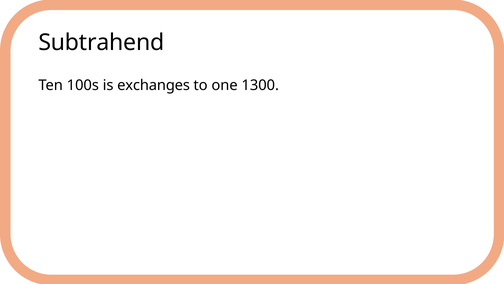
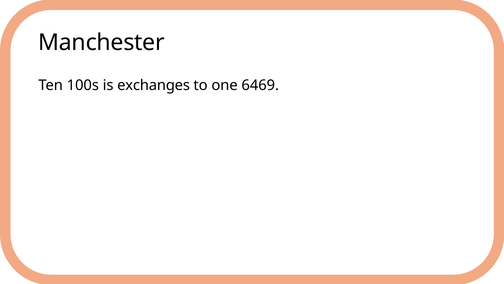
Subtrahend: Subtrahend -> Manchester (101, 42)
1300: 1300 -> 6469 (260, 85)
